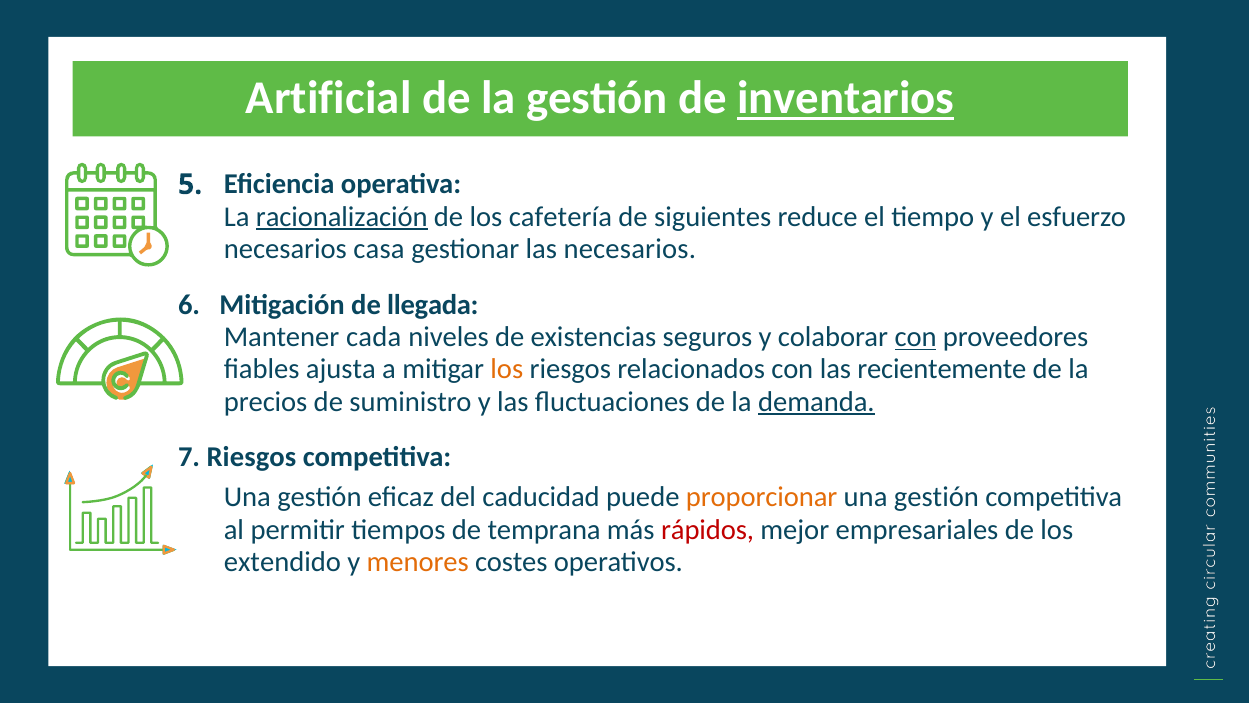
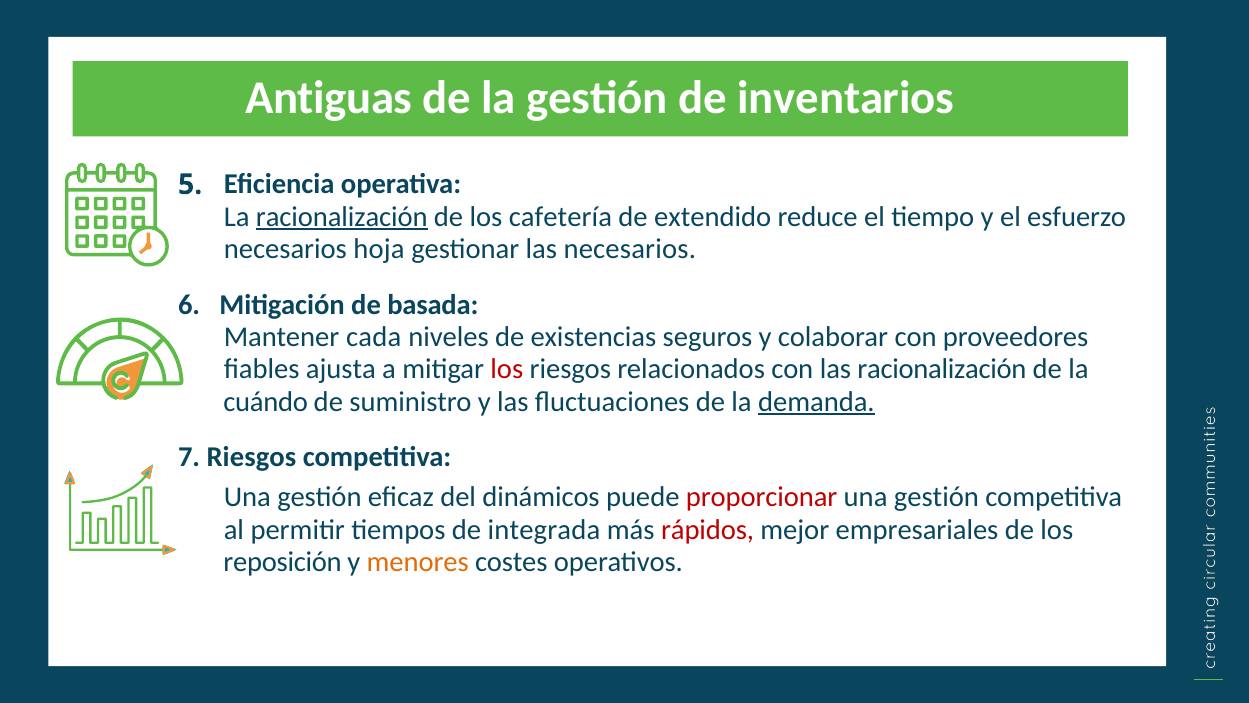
Artificial: Artificial -> Antiguas (329, 98)
inventarios underline: present -> none (846, 98)
siguientes: siguientes -> extendido (713, 217)
casa: casa -> hoja (379, 249)
llegada: llegada -> basada (433, 305)
con underline: present -> none (916, 337)
los colour: orange -> red (507, 369)
las recientemente: recientemente -> racionalización (942, 369)
precios: precios -> cuándo (266, 401)
caducidad: caducidad -> dinámicos (541, 497)
proporcionar colour: orange -> red (762, 497)
temprana: temprana -> integrada (544, 529)
extendido: extendido -> reposición (283, 562)
